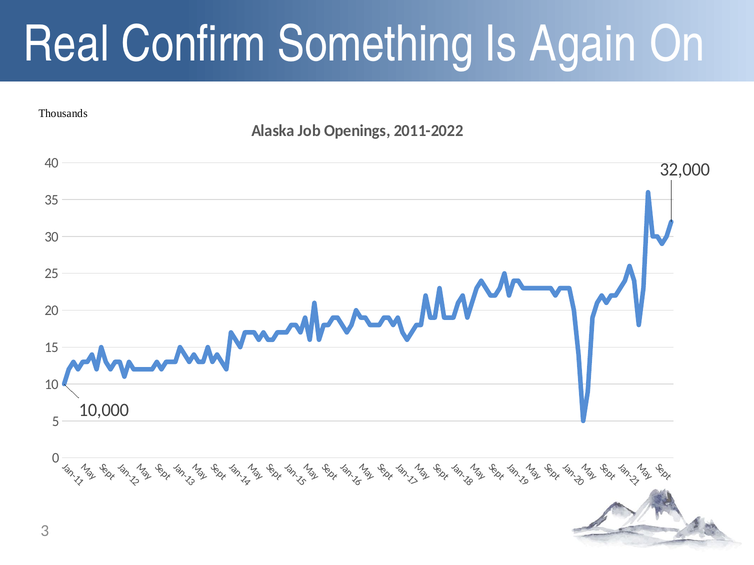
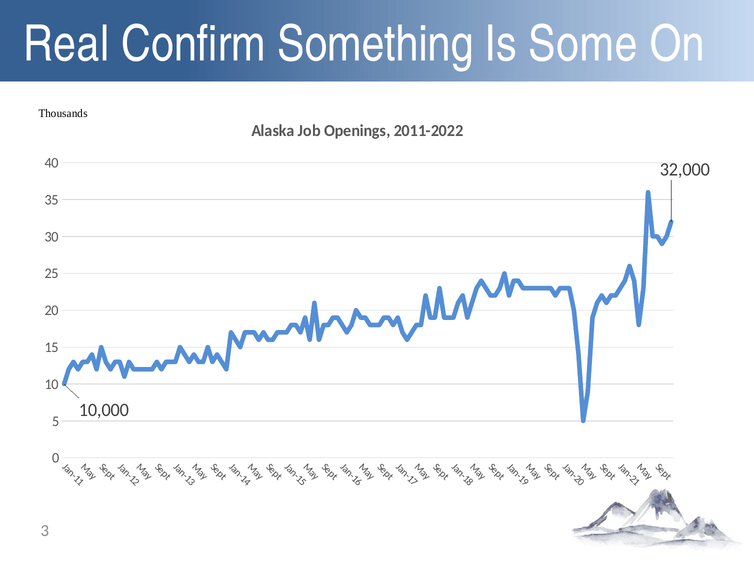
Again: Again -> Some (583, 44)
